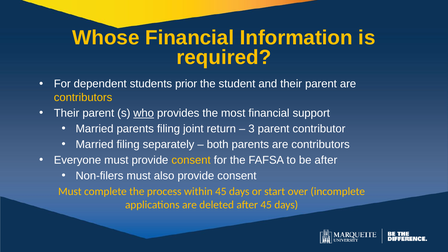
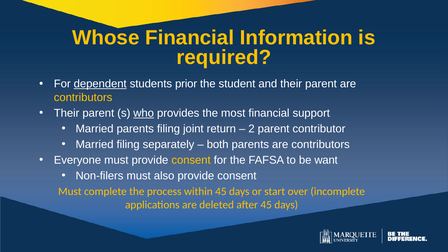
dependent underline: none -> present (100, 84)
3: 3 -> 2 (251, 129)
be after: after -> want (326, 160)
